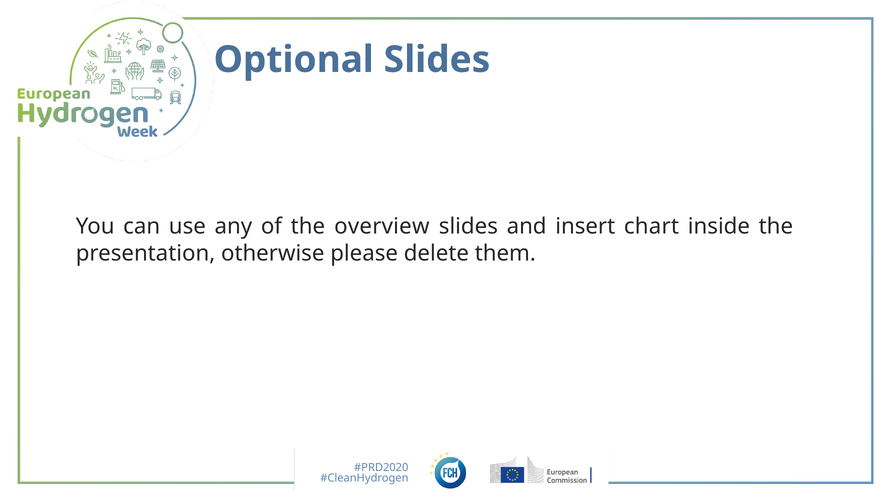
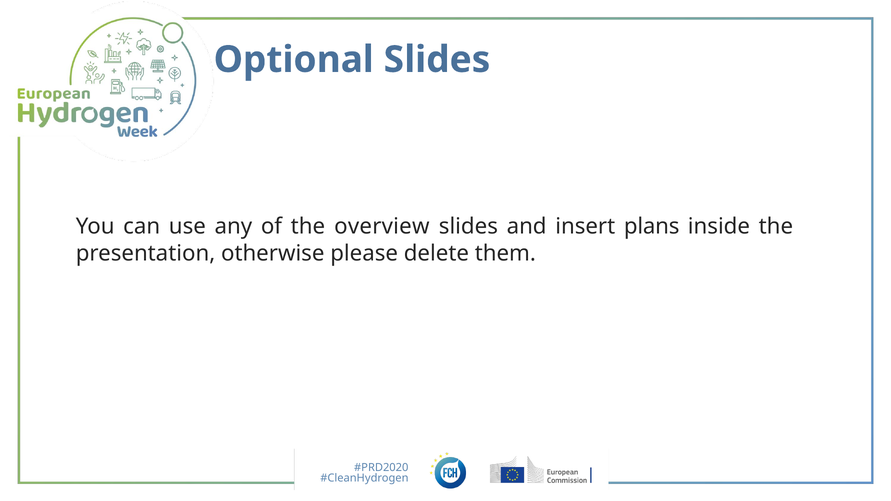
chart: chart -> plans (652, 227)
